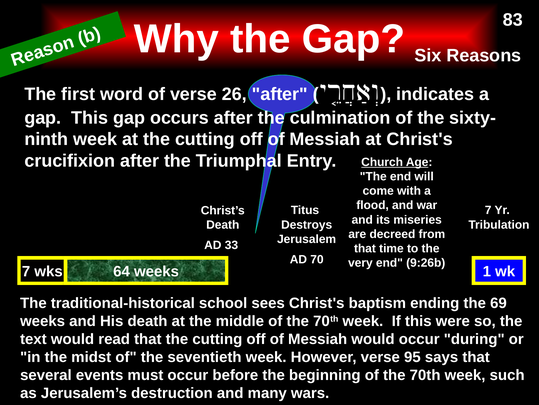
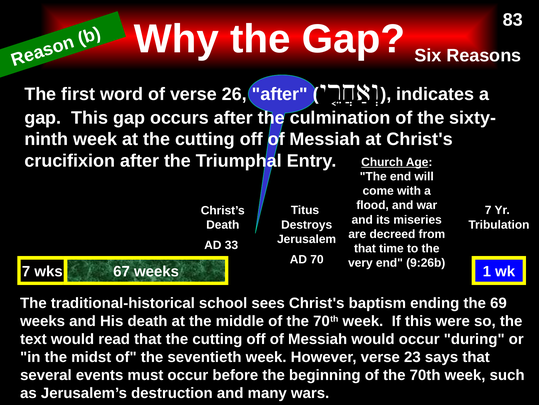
64: 64 -> 67 (122, 271)
95: 95 -> 23 (412, 357)
